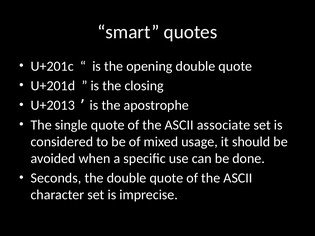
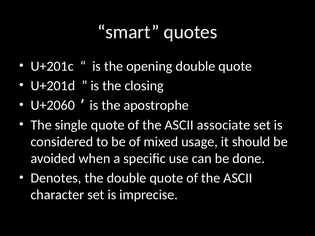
U+2013: U+2013 -> U+2060 (53, 105)
Seconds: Seconds -> Denotes (56, 178)
